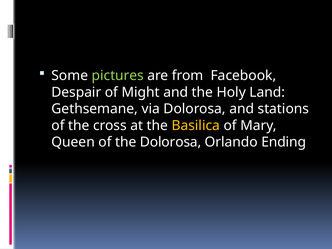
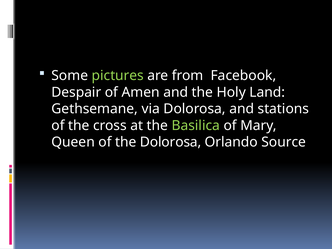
Might: Might -> Amen (141, 92)
Basilica colour: yellow -> light green (196, 125)
Ending: Ending -> Source (284, 142)
